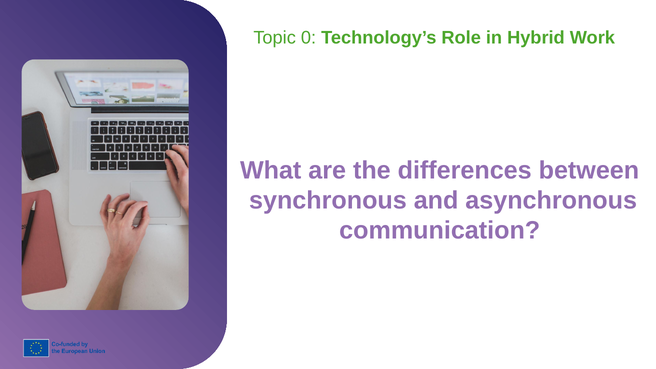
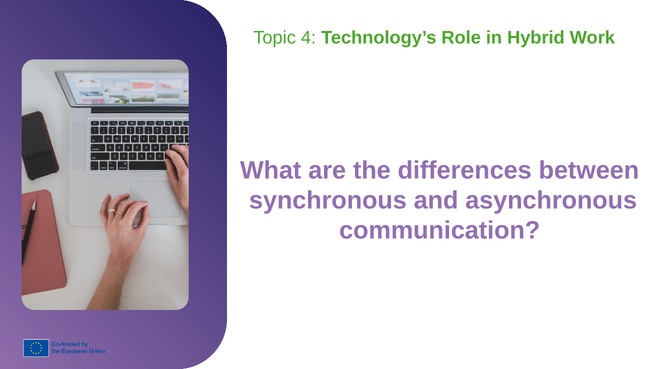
0: 0 -> 4 (308, 38)
